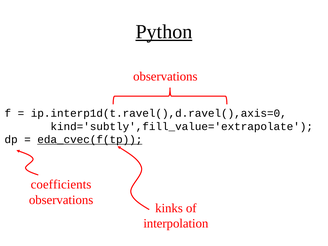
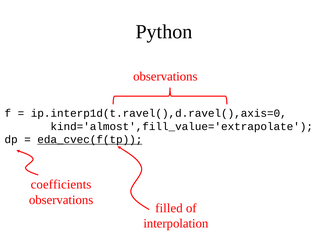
Python underline: present -> none (164, 32)
kind='subtly',fill_value='extrapolate: kind='subtly',fill_value='extrapolate -> kind='almost',fill_value='extrapolate (182, 126)
kinks: kinks -> filled (169, 208)
